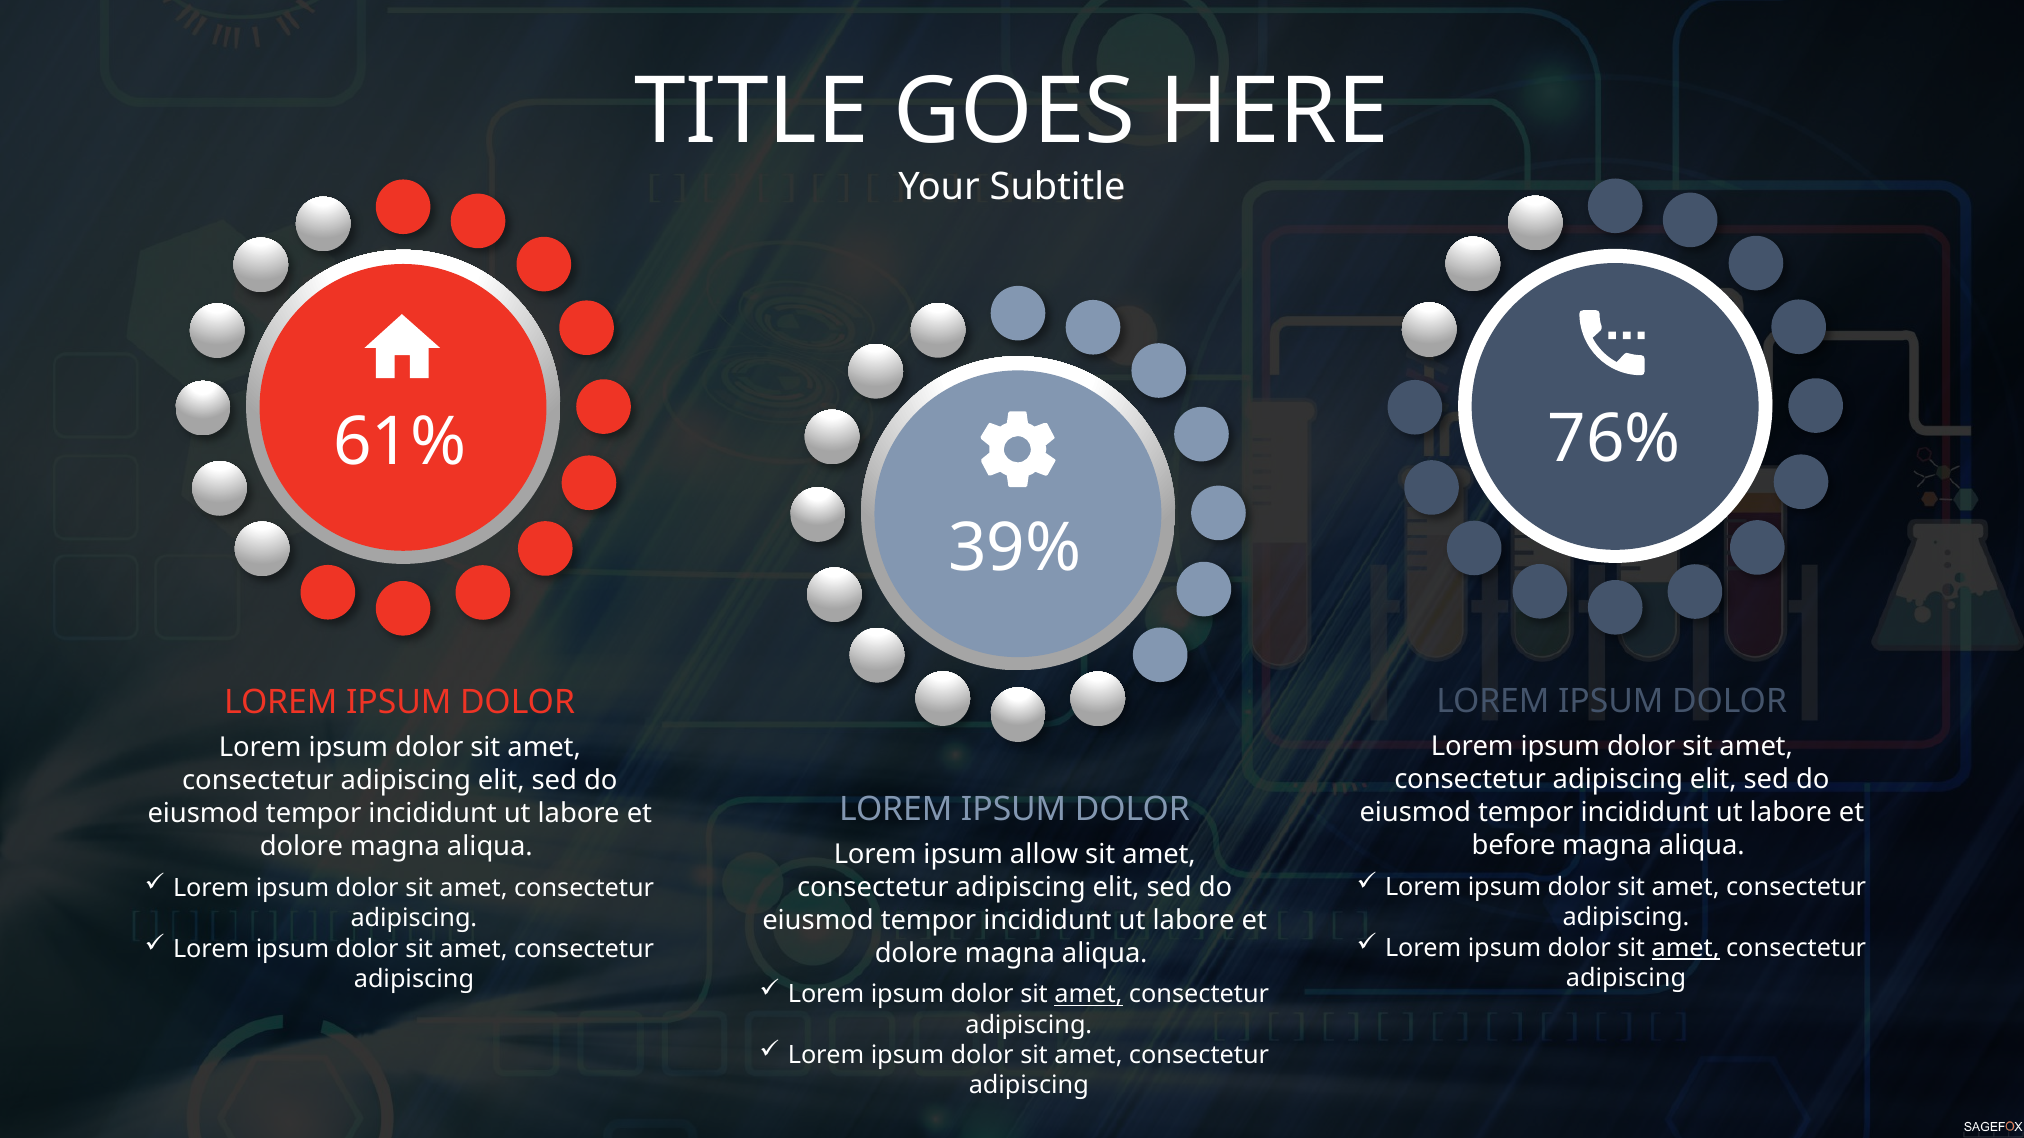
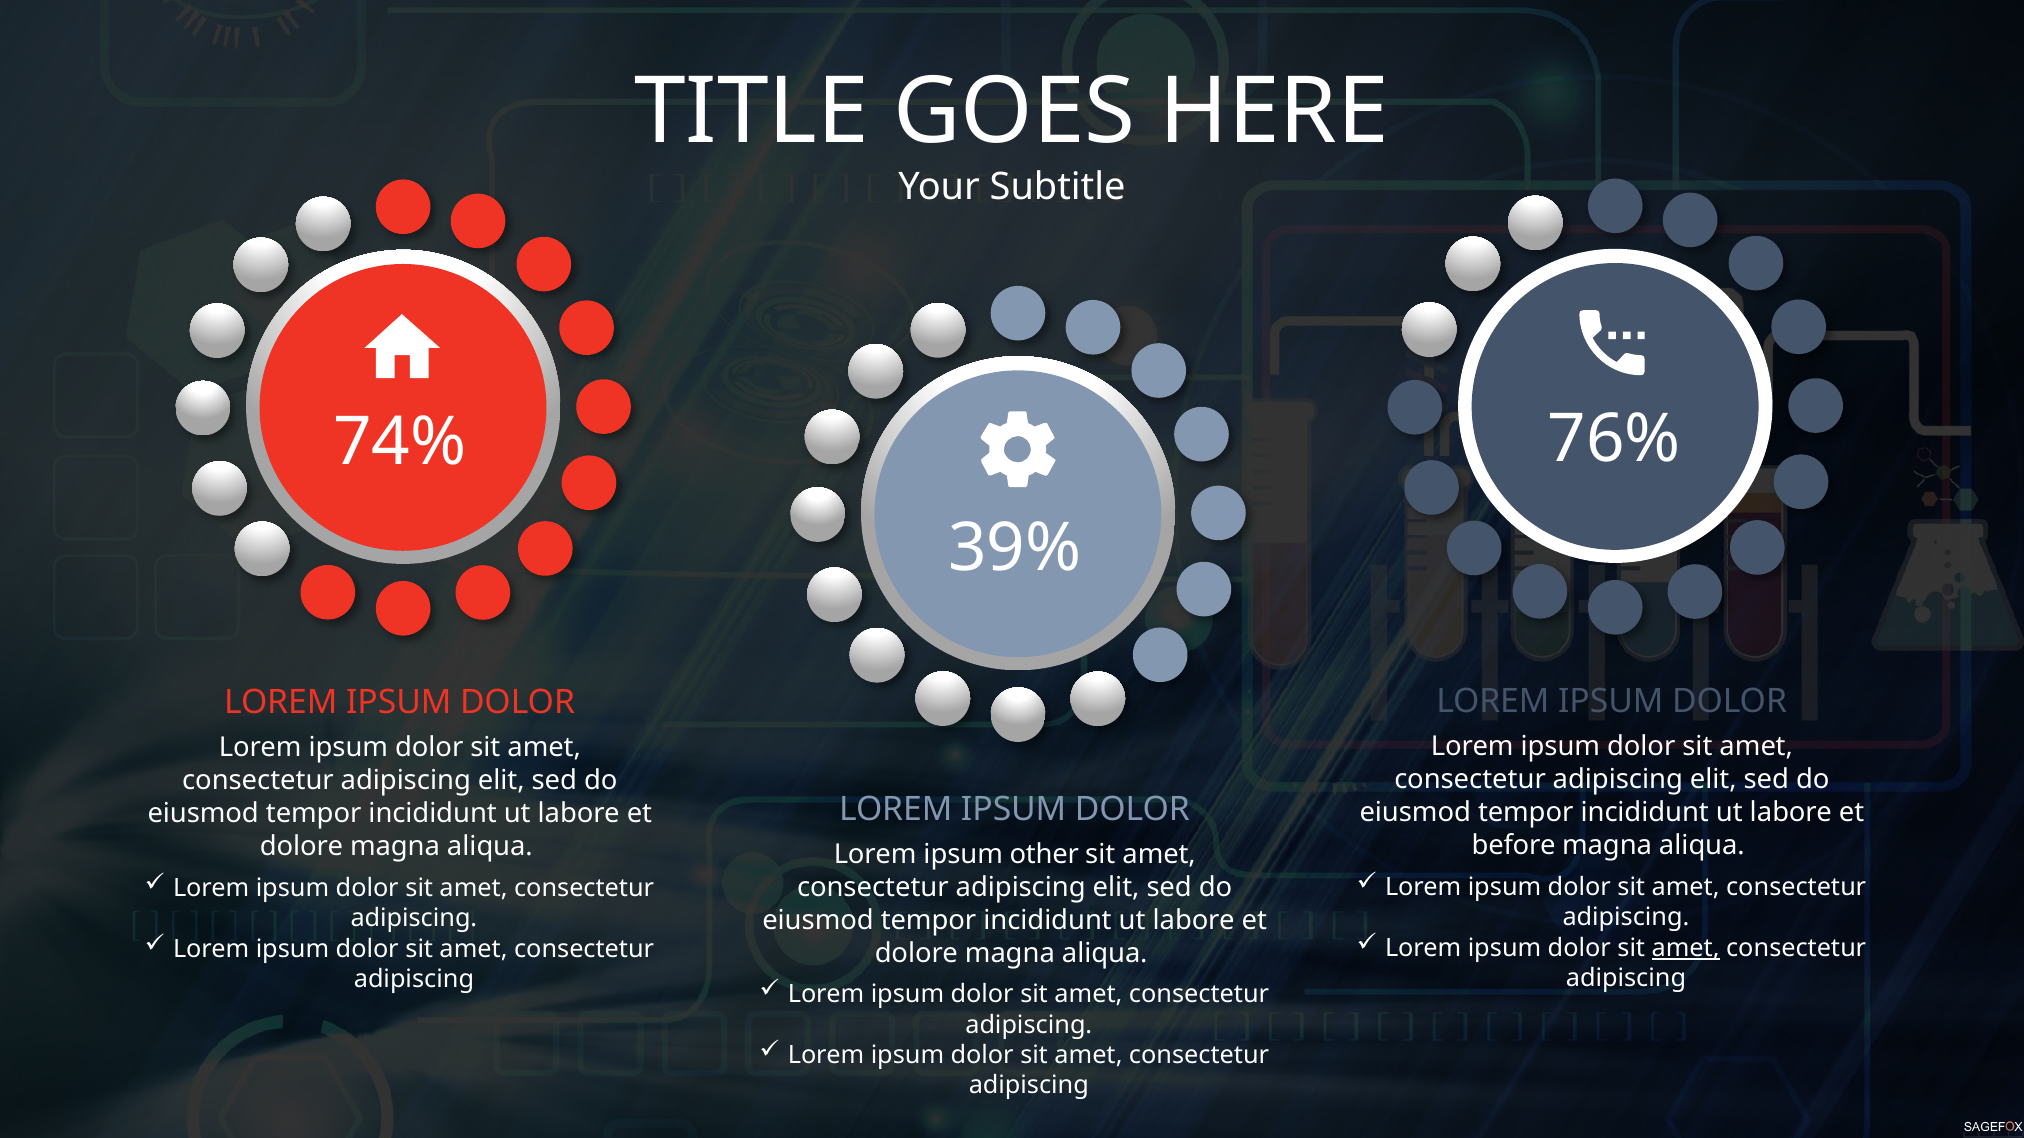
61%: 61% -> 74% (400, 443)
allow: allow -> other (1044, 855)
amet underline: present -> none (1088, 995)
